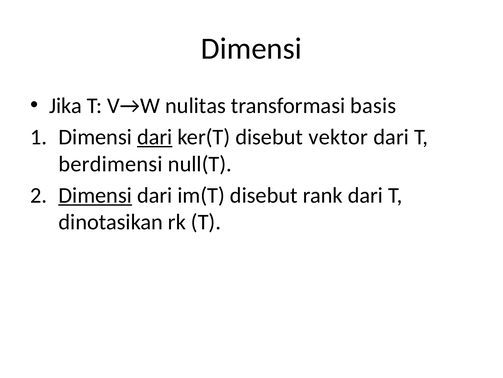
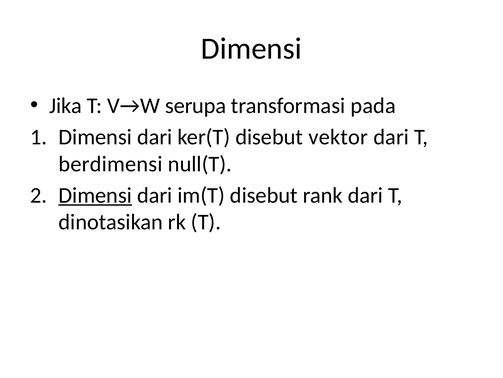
nulitas: nulitas -> serupa (196, 106)
basis: basis -> pada (373, 106)
dari underline: present -> none (155, 137)
